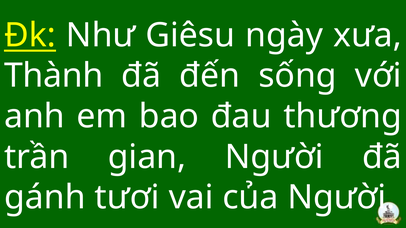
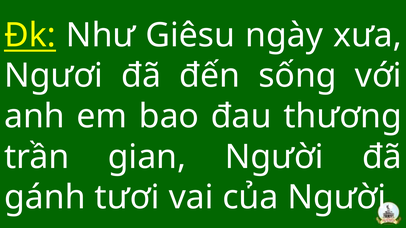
Thành: Thành -> Ngươi (54, 76)
